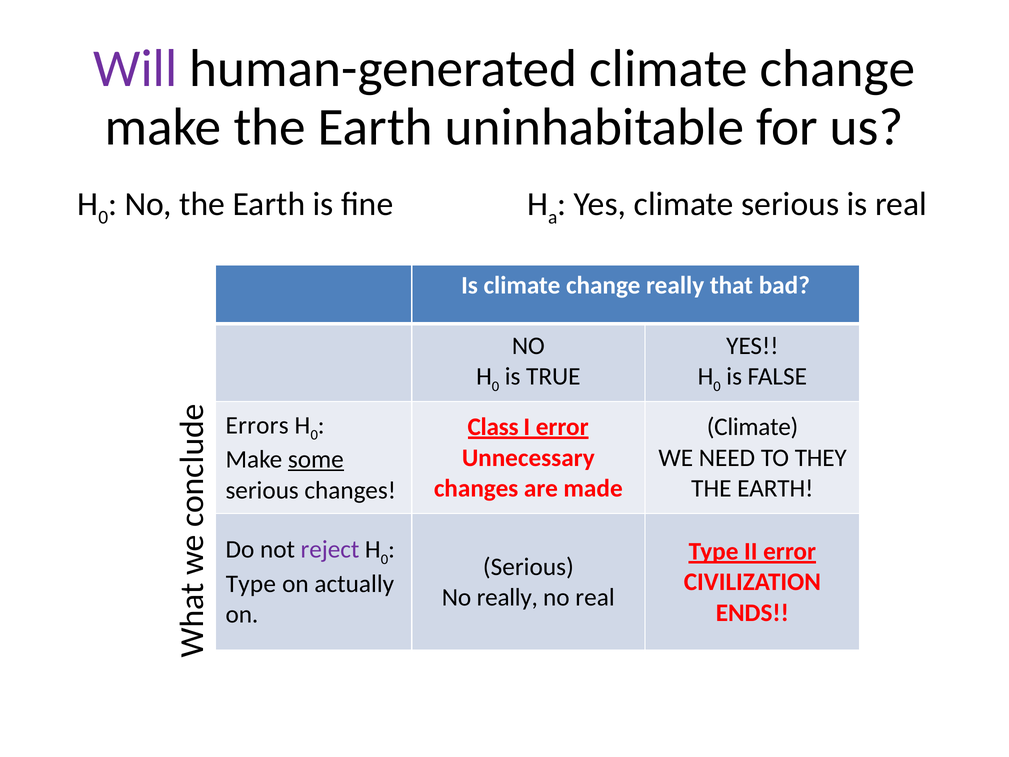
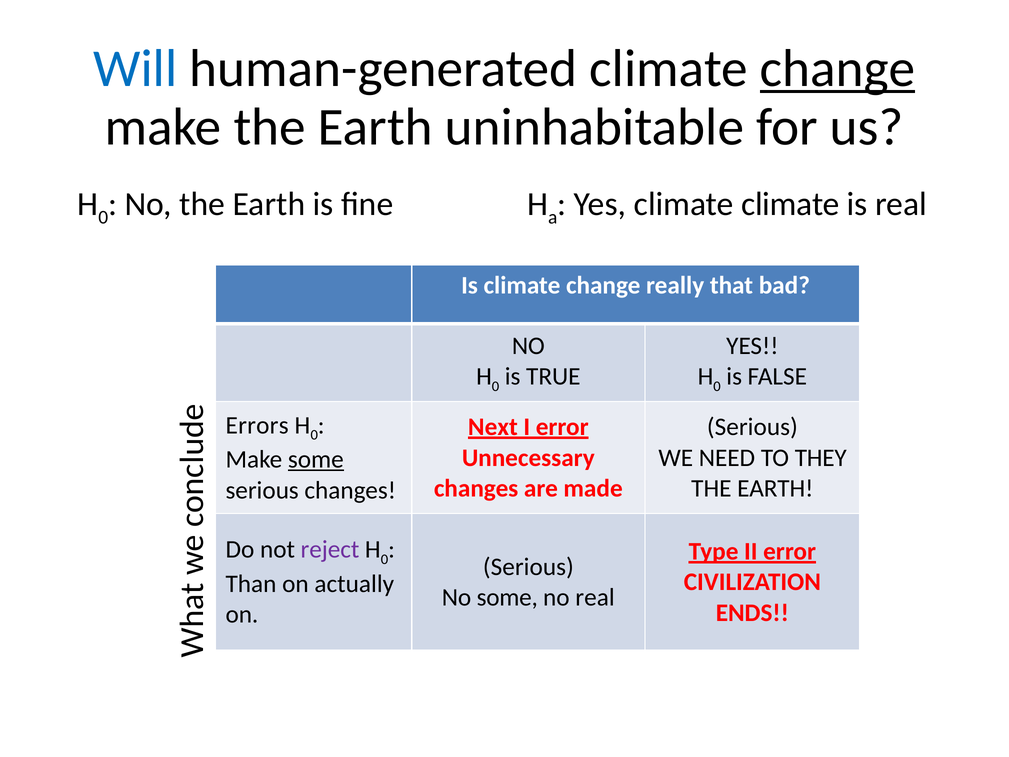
Will colour: purple -> blue (135, 69)
change underline: none -> present (837, 69)
climate serious: serious -> climate (790, 204)
Class: Class -> Next (493, 427)
Climate: Climate -> Serious (752, 427)
Type: Type -> Than (251, 584)
No really: really -> some (507, 597)
